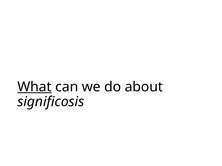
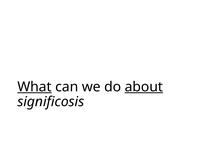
about underline: none -> present (144, 87)
